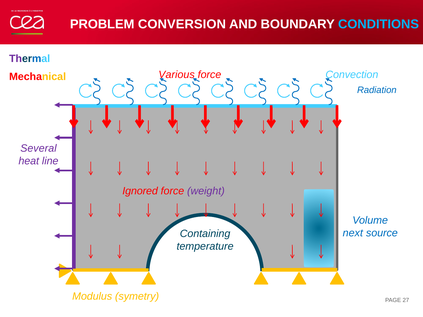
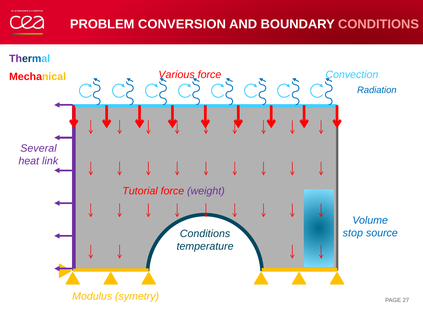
CONDITIONS colour: light blue -> pink (378, 24)
line: line -> link (50, 161)
Ignored: Ignored -> Tutorial (140, 191)
next: next -> stop (353, 233)
Containing: Containing -> Conditions (205, 234)
